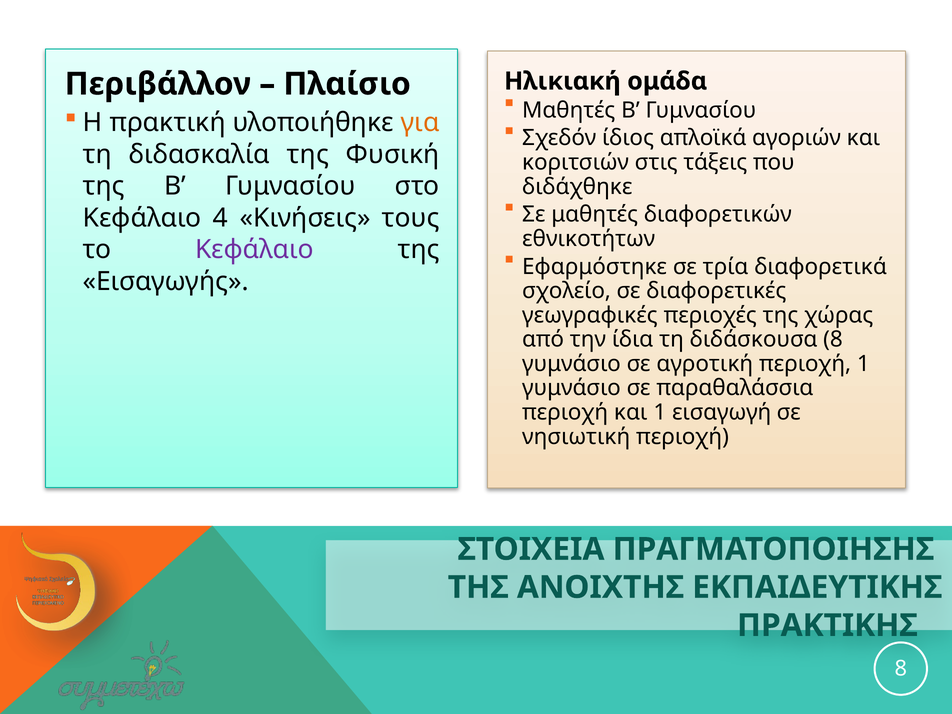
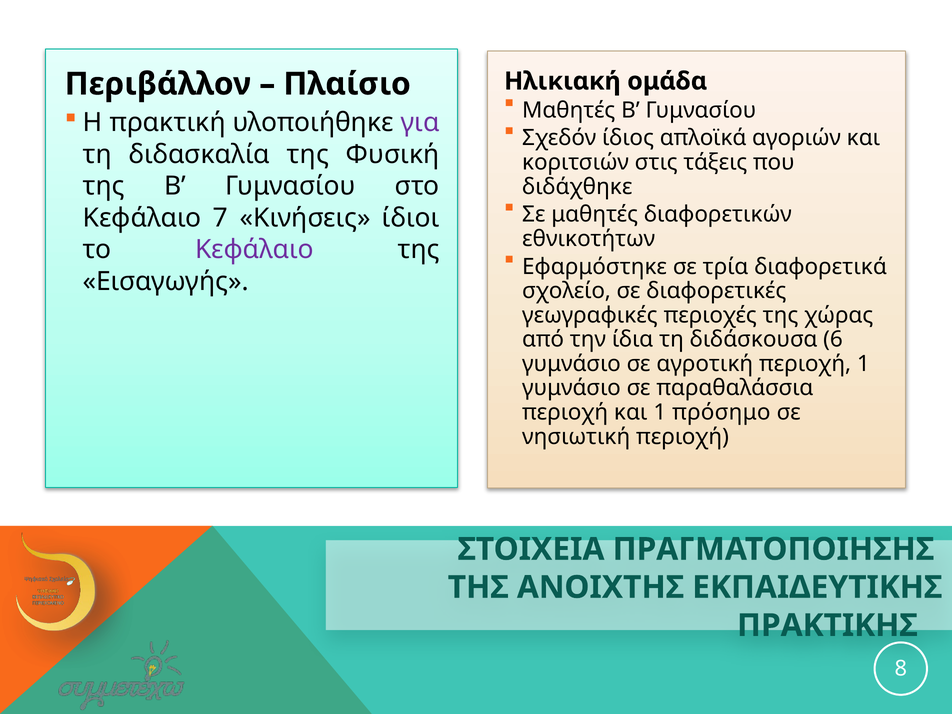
για colour: orange -> purple (420, 123)
4: 4 -> 7 (220, 218)
τους: τους -> ίδιοι (411, 218)
διδάσκουσα 8: 8 -> 6 (833, 339)
εισαγωγή: εισαγωγή -> πρόσημο (721, 412)
